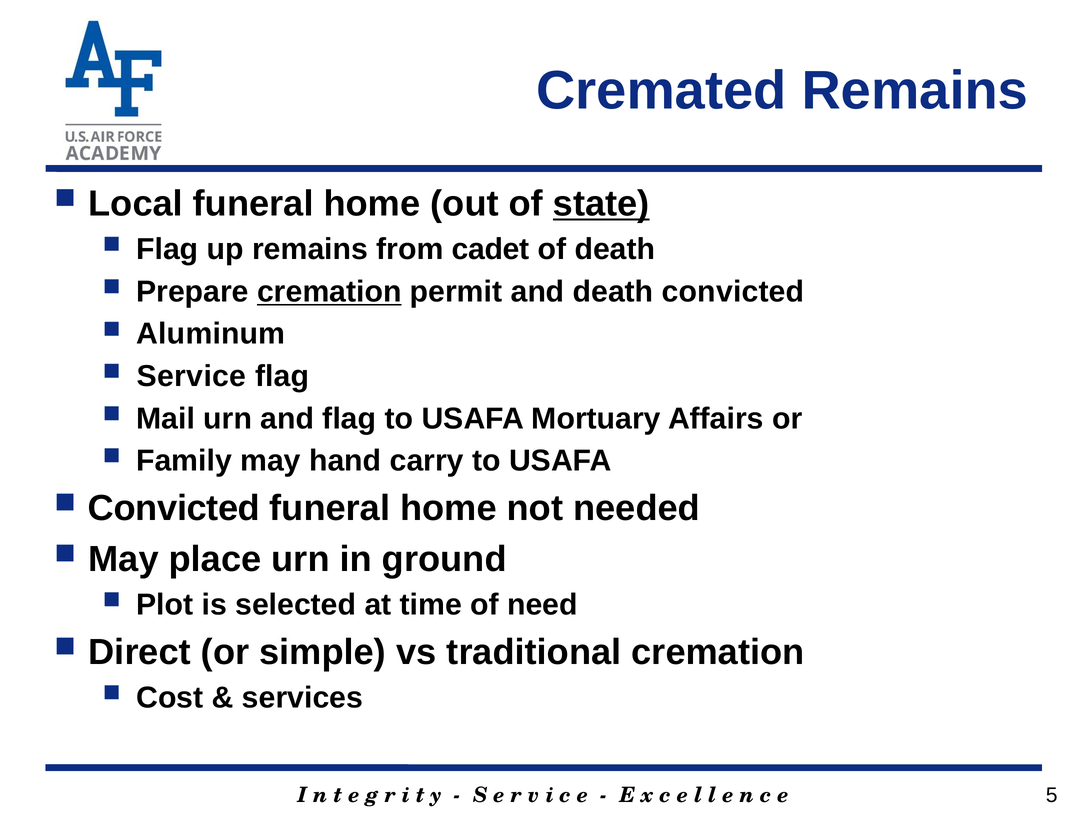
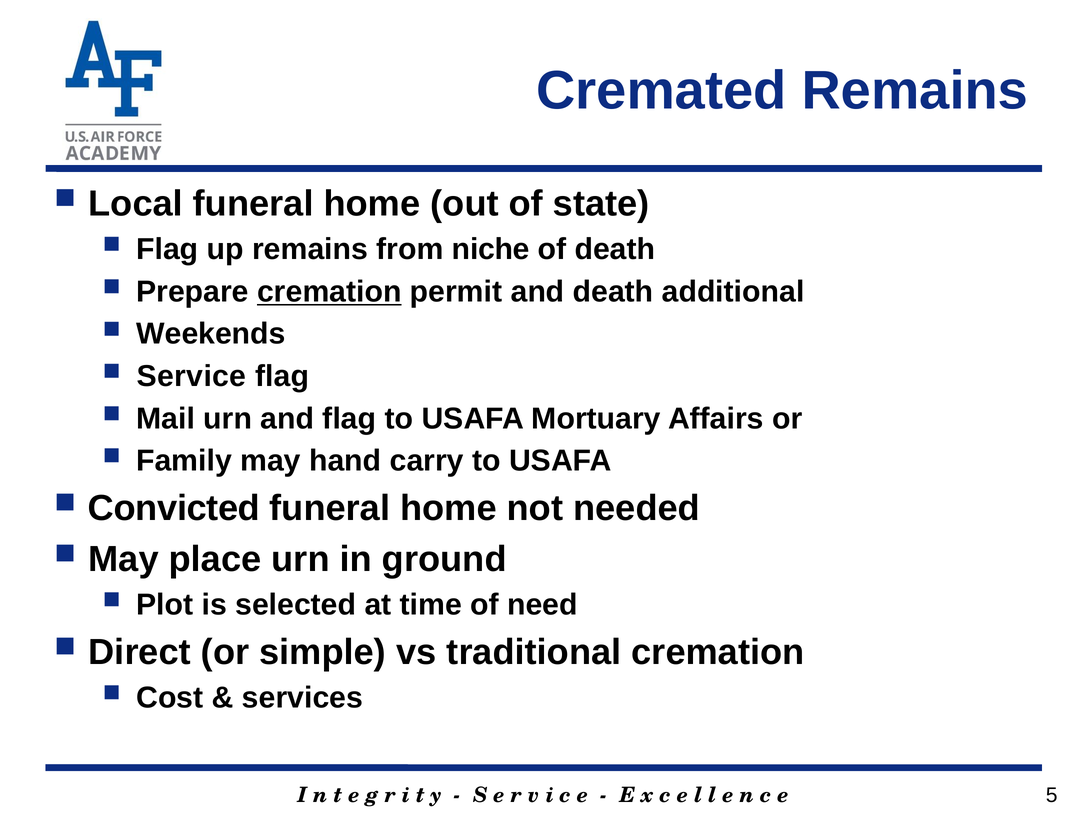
state underline: present -> none (601, 204)
cadet: cadet -> niche (491, 249)
death convicted: convicted -> additional (733, 291)
Aluminum: Aluminum -> Weekends (211, 334)
